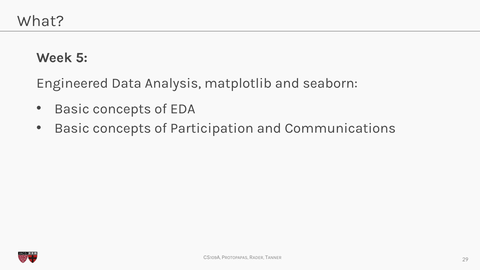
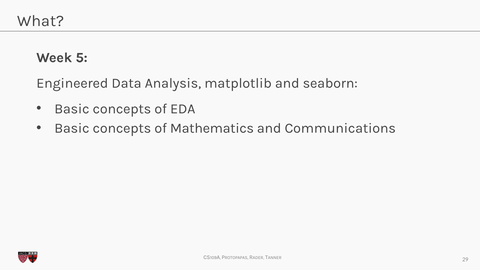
Participation: Participation -> Mathematics (212, 128)
